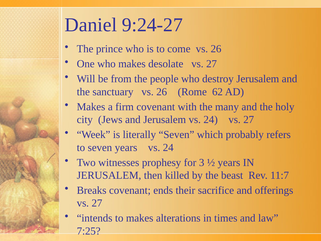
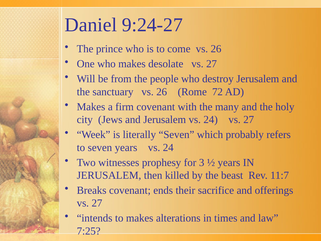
62: 62 -> 72 (217, 92)
